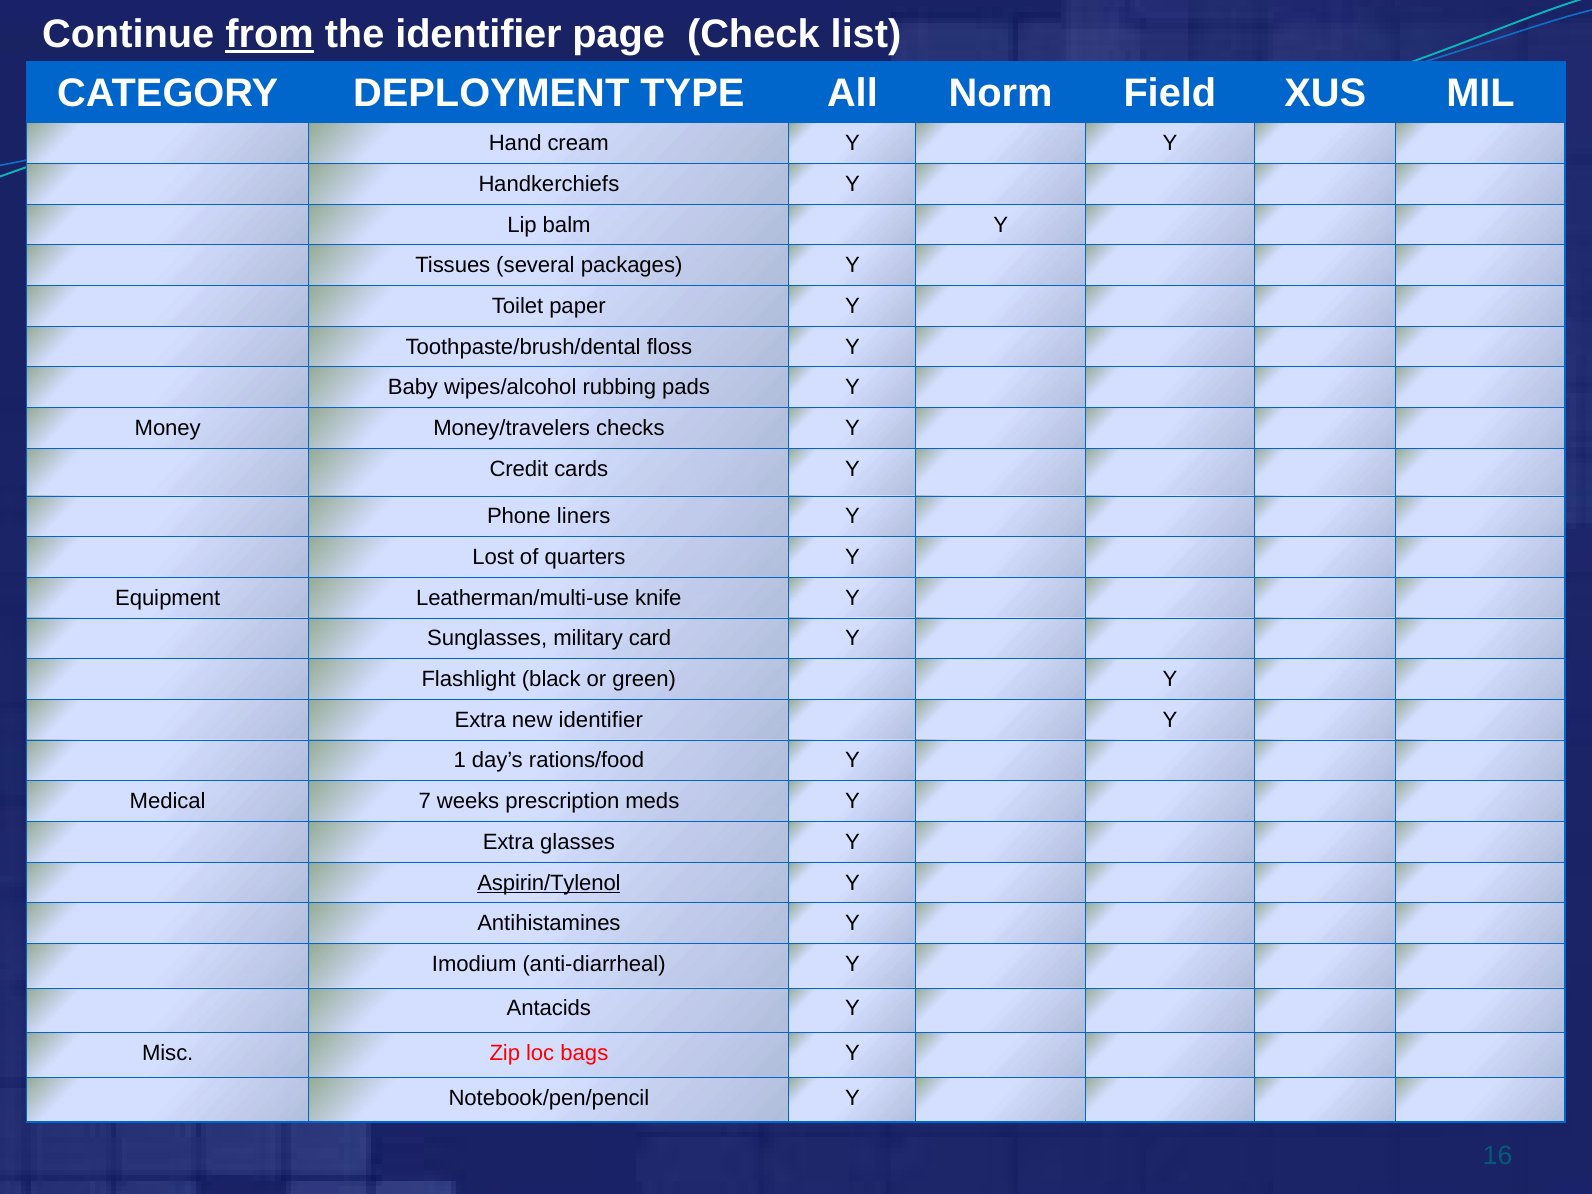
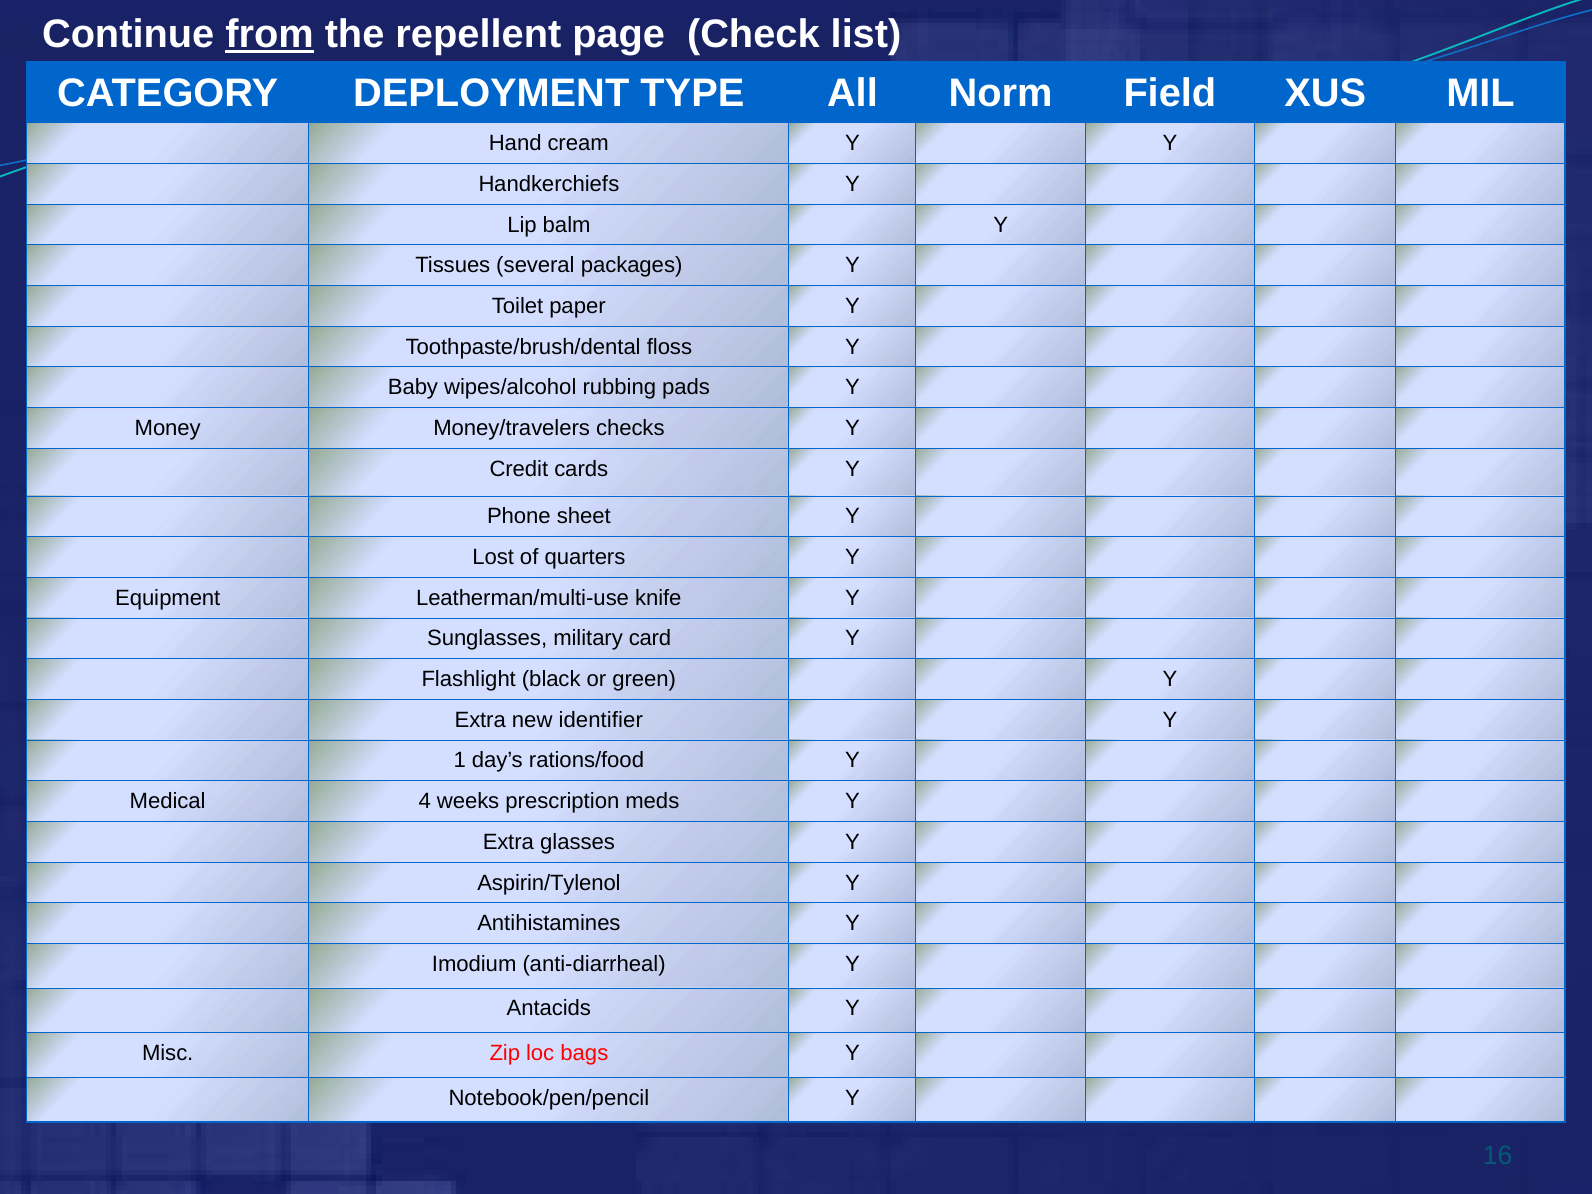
the identifier: identifier -> repellent (478, 34)
liners: liners -> sheet (584, 517)
7: 7 -> 4 (425, 801)
Aspirin/Tylenol underline: present -> none (549, 883)
